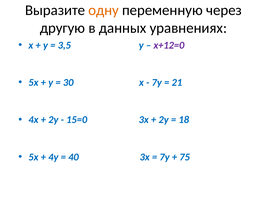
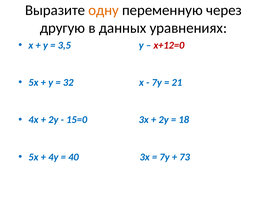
х+12=0 colour: purple -> red (169, 45)
30: 30 -> 32 (68, 83)
75: 75 -> 73 (185, 157)
